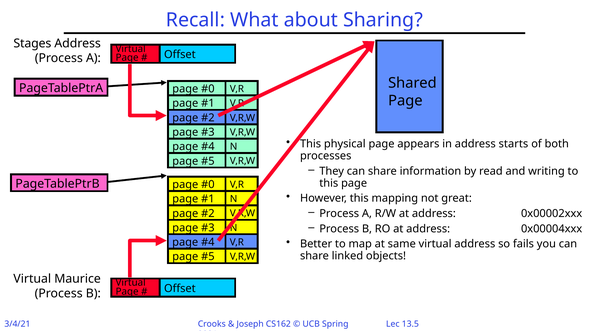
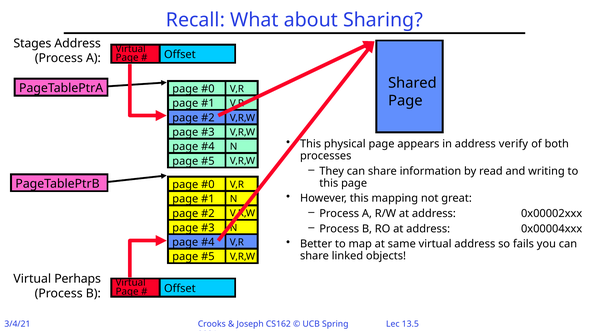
starts: starts -> verify (513, 144)
Maurice: Maurice -> Perhaps (78, 279)
